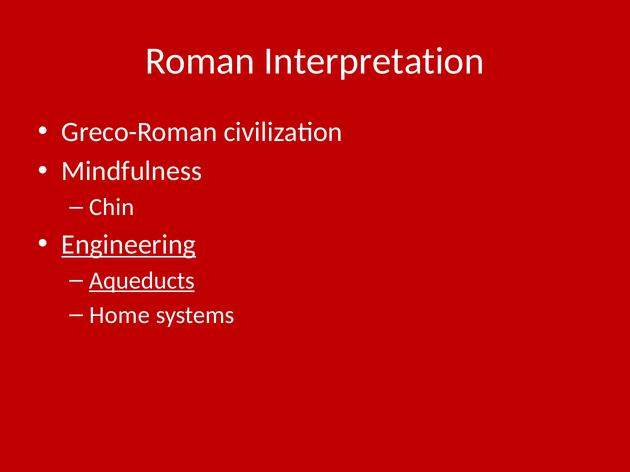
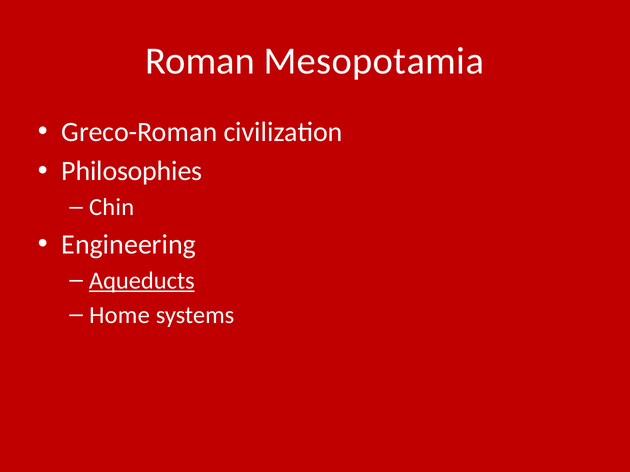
Interpretation: Interpretation -> Mesopotamia (374, 61)
Mindfulness: Mindfulness -> Philosophies (132, 171)
Engineering underline: present -> none (129, 245)
